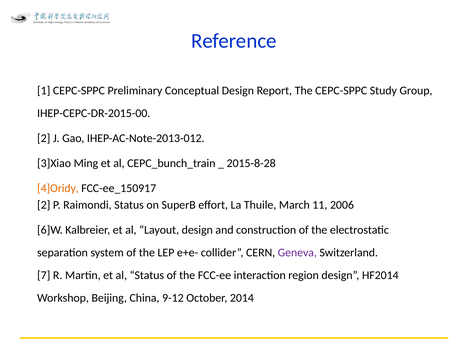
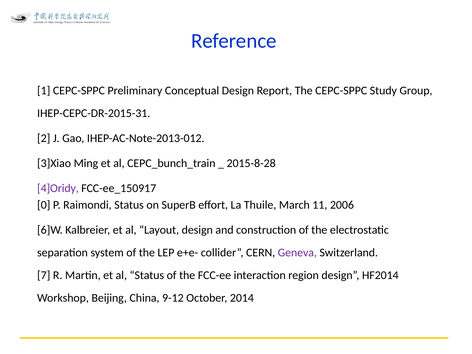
IHEP-CEPC-DR-2015-00: IHEP-CEPC-DR-2015-00 -> IHEP-CEPC-DR-2015-31 (94, 113)
4]Oridy colour: orange -> purple (58, 188)
2: 2 -> 0 (44, 205)
